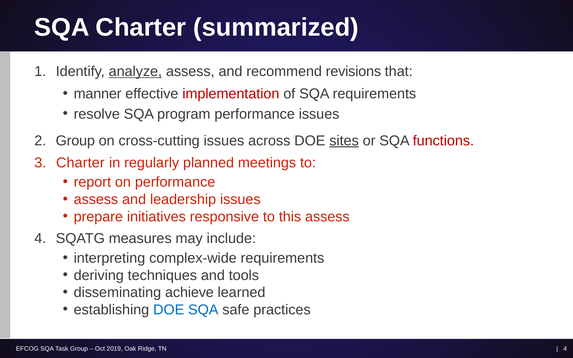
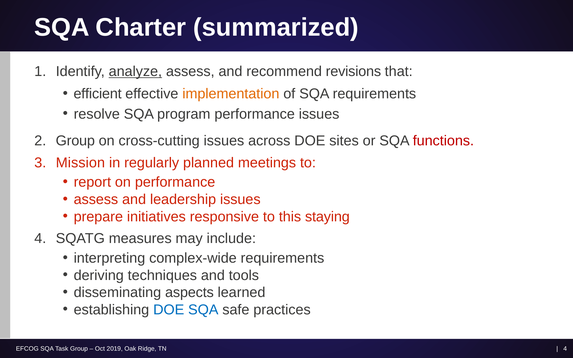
manner: manner -> efficient (98, 94)
implementation colour: red -> orange (231, 94)
sites underline: present -> none (344, 141)
Charter: Charter -> Mission (80, 163)
this assess: assess -> staying (327, 217)
achieve: achieve -> aspects (189, 293)
